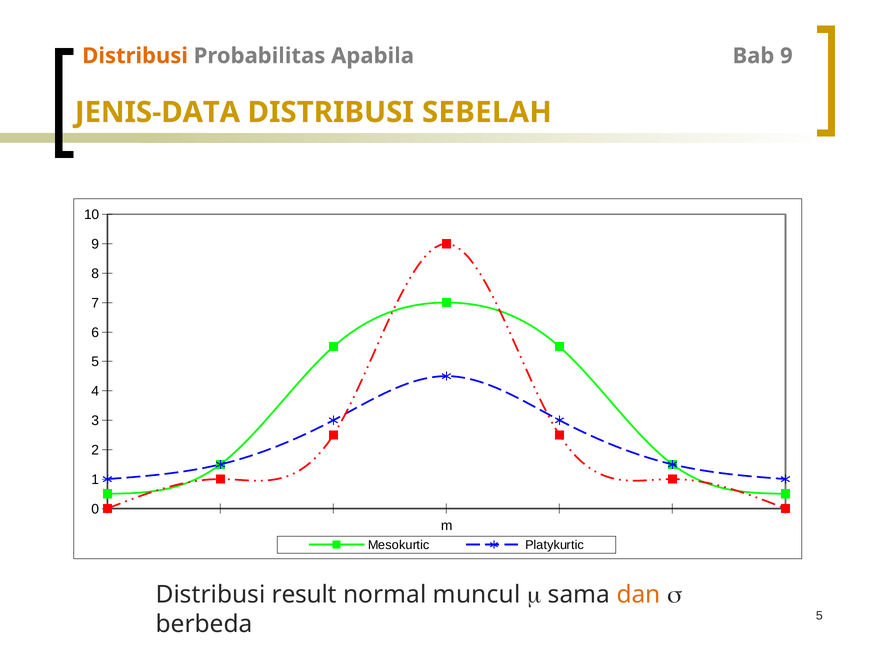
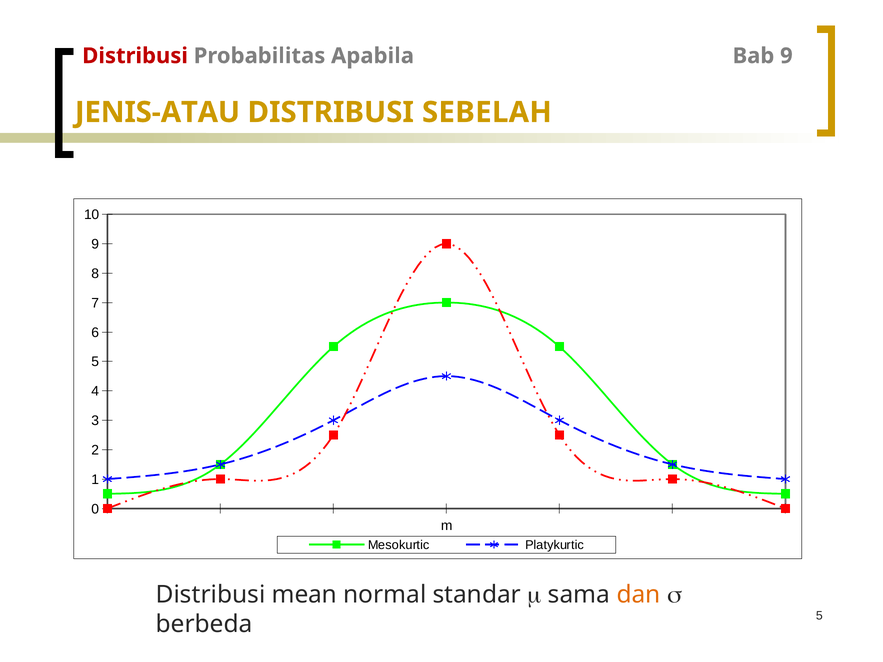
Distribusi colour: orange -> red (135, 56)
JENIS-DATA: JENIS-DATA -> JENIS-ATAU (158, 112)
result: result -> mean (304, 595)
muncul: muncul -> standar (477, 595)
